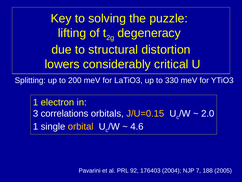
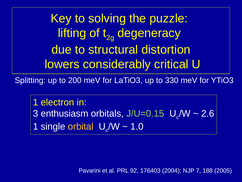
correlations: correlations -> enthusiasm (65, 113)
J/U=0.15 colour: yellow -> light green (145, 113)
2.0: 2.0 -> 2.6 (208, 113)
4.6: 4.6 -> 1.0 (137, 126)
